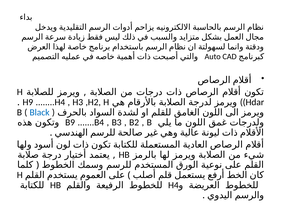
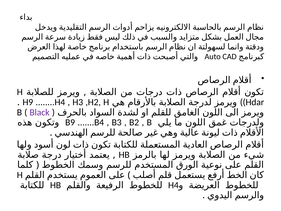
Black colour: blue -> purple (40, 112)
